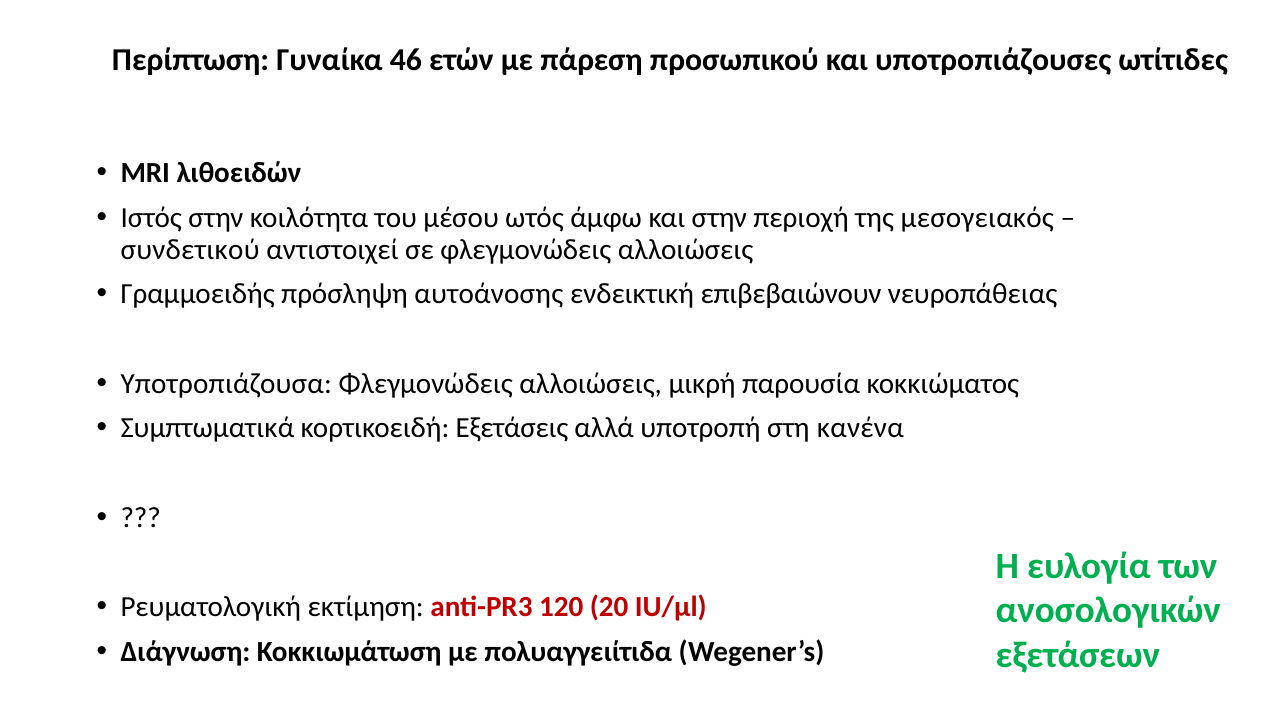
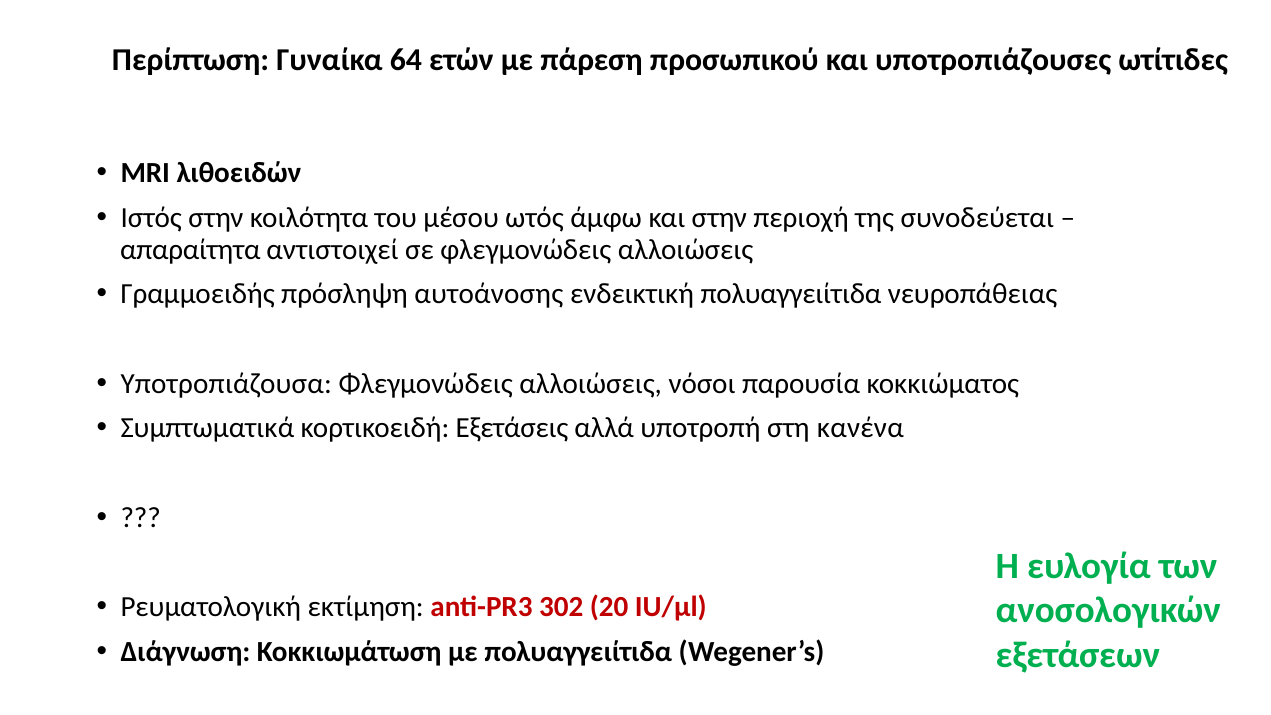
46: 46 -> 64 (406, 60)
μεσογειακός: μεσογειακός -> συνοδεύεται (977, 218)
συνδετικού: συνδετικού -> απαραίτητα (190, 249)
ενδεικτική επιβεβαιώνουν: επιβεβαιώνουν -> πολυαγγειίτιδα (791, 294)
μικρή: μικρή -> νόσοι (702, 383)
120: 120 -> 302 (561, 607)
